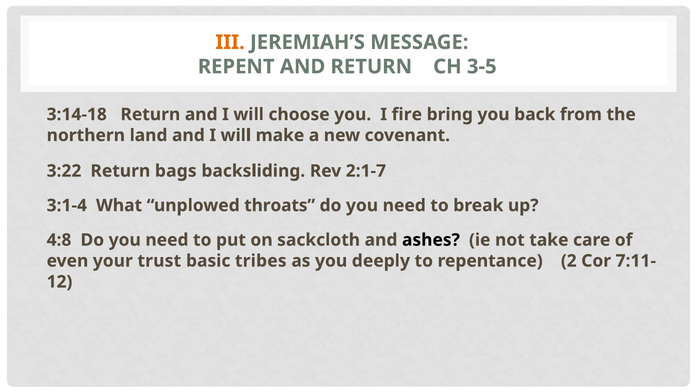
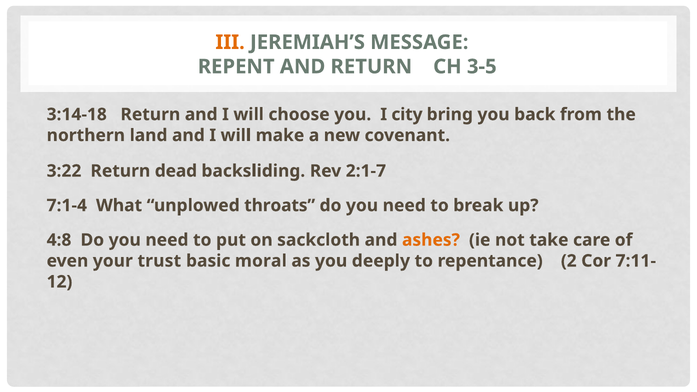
fire: fire -> city (407, 114)
bags: bags -> dead (176, 171)
3:1-4: 3:1-4 -> 7:1-4 (67, 206)
ashes colour: black -> orange (431, 240)
tribes: tribes -> moral (261, 261)
